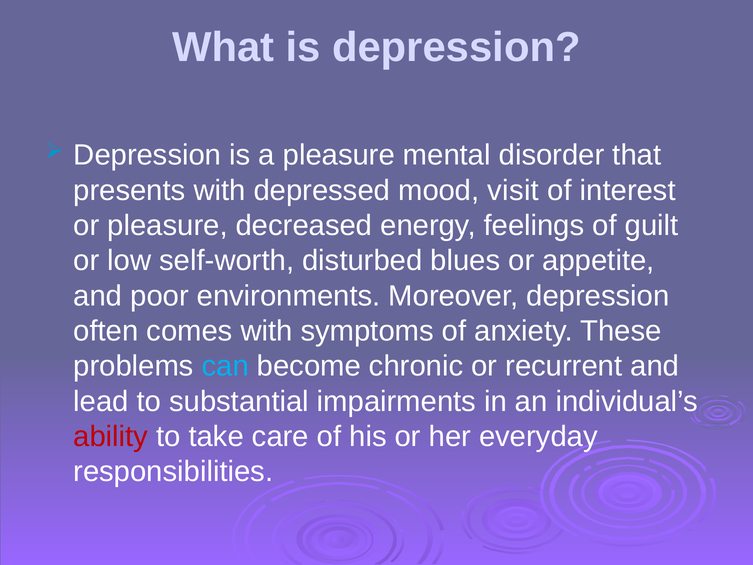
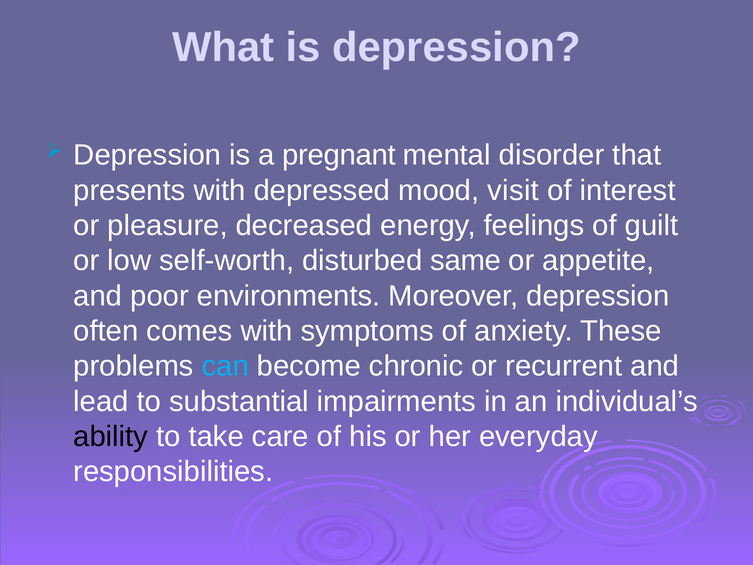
a pleasure: pleasure -> pregnant (339, 155)
blues: blues -> same (466, 261)
ability colour: red -> black (111, 436)
